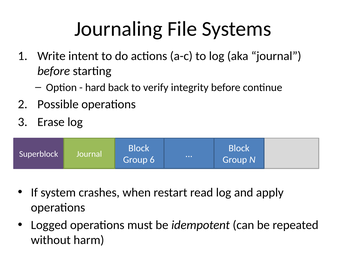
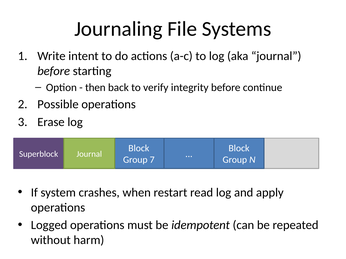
hard: hard -> then (95, 88)
6: 6 -> 7 (152, 160)
